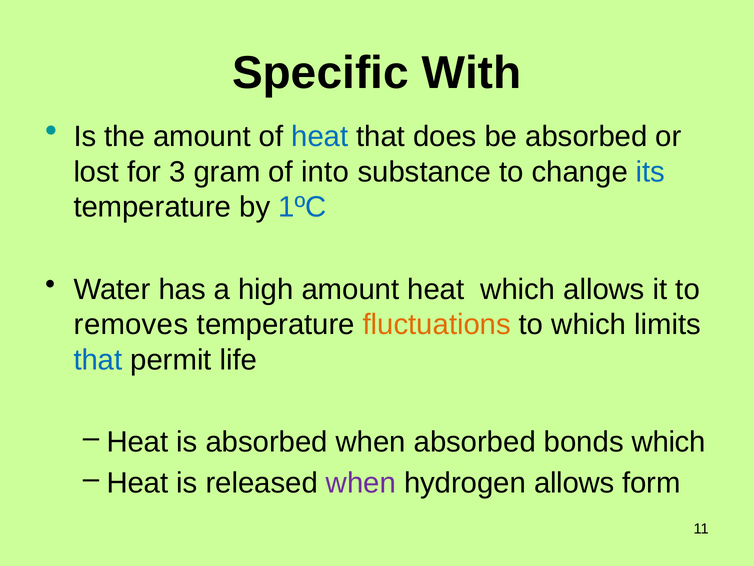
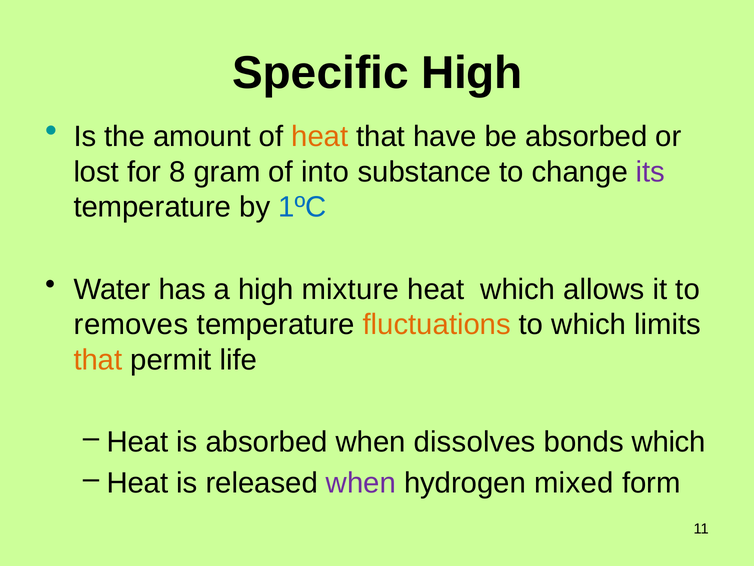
Specific With: With -> High (472, 73)
heat colour: blue -> orange (320, 137)
does: does -> have (445, 137)
3: 3 -> 8 (177, 172)
its colour: blue -> purple (651, 172)
high amount: amount -> mixture (350, 289)
that colour: blue -> orange (98, 360)
when absorbed: absorbed -> dissolves (475, 442)
hydrogen allows: allows -> mixed (574, 483)
